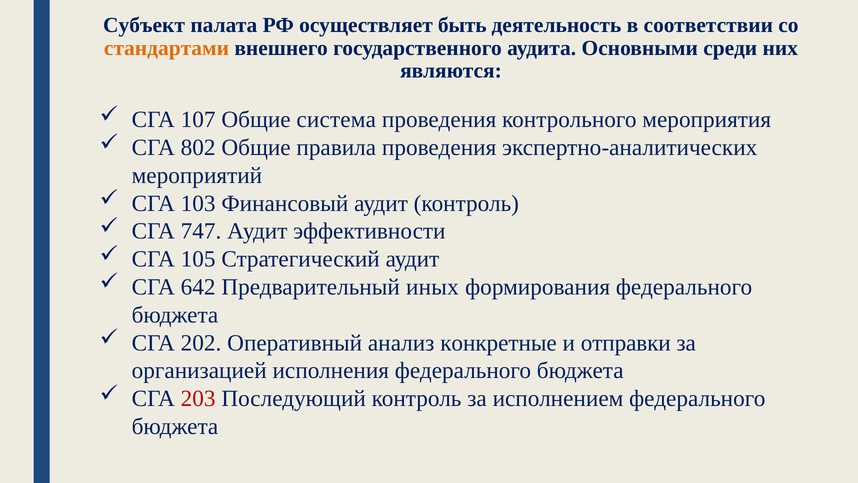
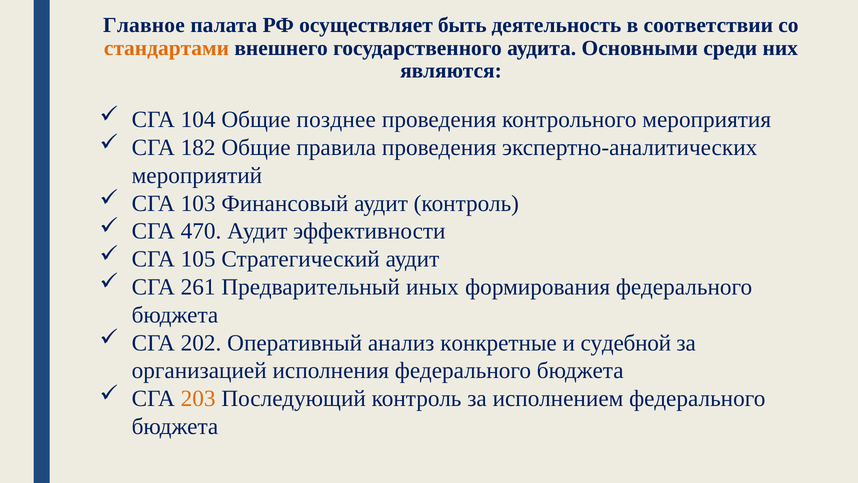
Субъект: Субъект -> Главное (144, 25)
107: 107 -> 104 (198, 120)
система: система -> позднее (336, 120)
802: 802 -> 182 (198, 148)
747: 747 -> 470 (201, 231)
642: 642 -> 261 (198, 287)
отправки: отправки -> судебной (626, 343)
203 colour: red -> orange (198, 398)
